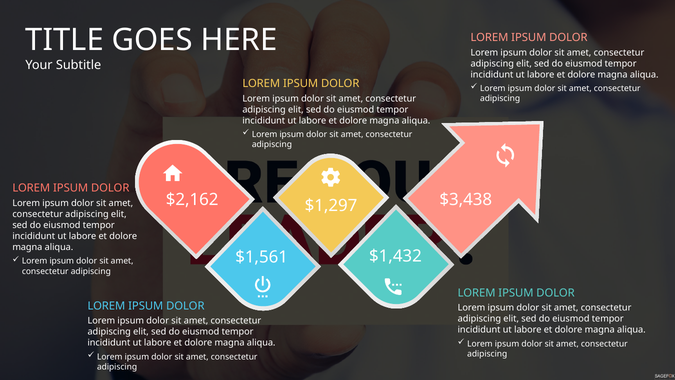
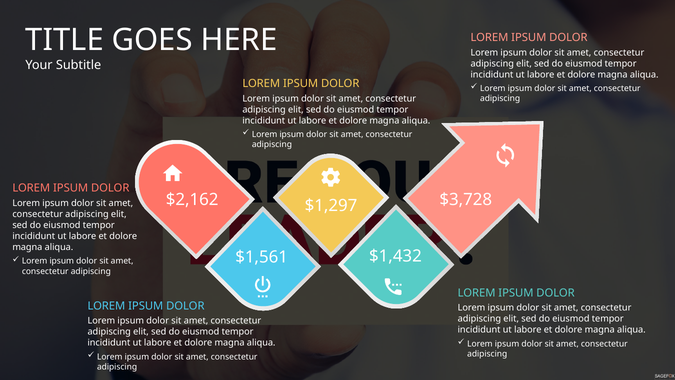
$3,438: $3,438 -> $3,728 (466, 200)
